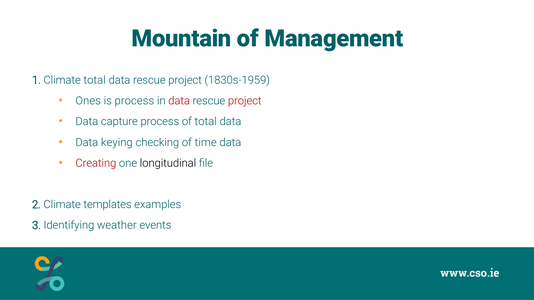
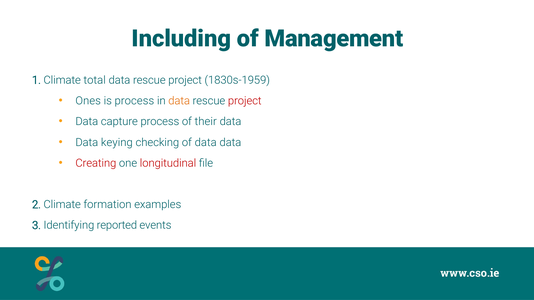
Mountain: Mountain -> Including (181, 39)
data colour: red -> orange (179, 101)
of total: total -> their (206, 122)
of time: time -> data (206, 143)
longitudinal colour: black -> red (168, 163)
templates: templates -> formation (108, 205)
weather: weather -> reported (117, 226)
